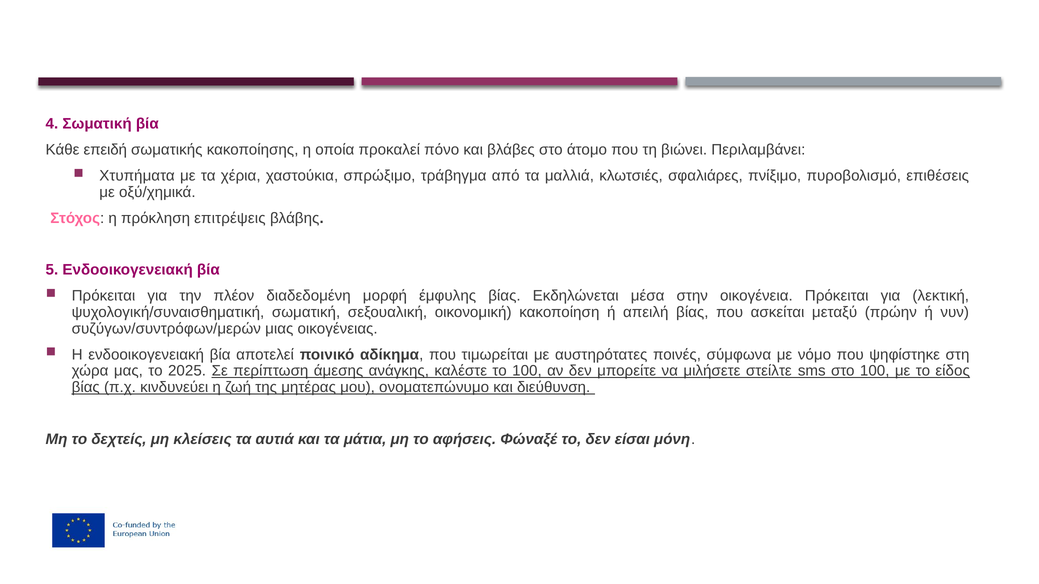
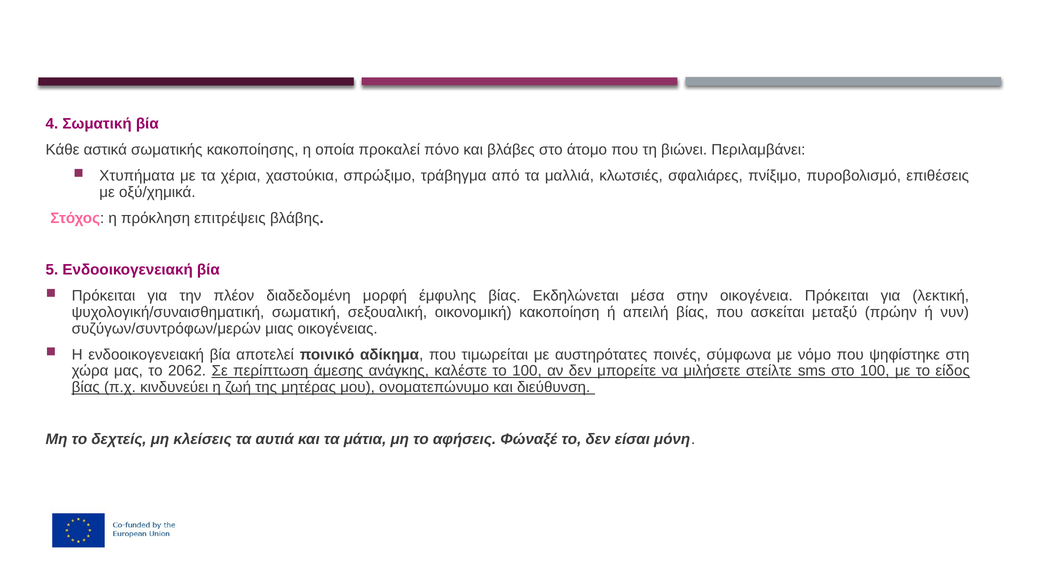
επειδή: επειδή -> αστικά (105, 150)
2025: 2025 -> 2062 (187, 371)
